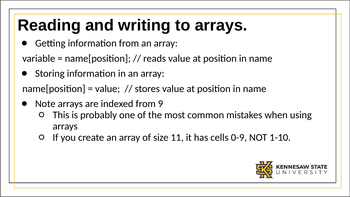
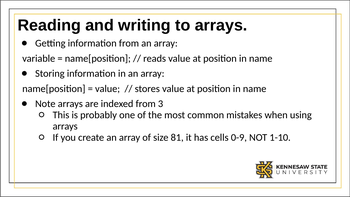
9: 9 -> 3 (161, 104)
11: 11 -> 81 (177, 137)
